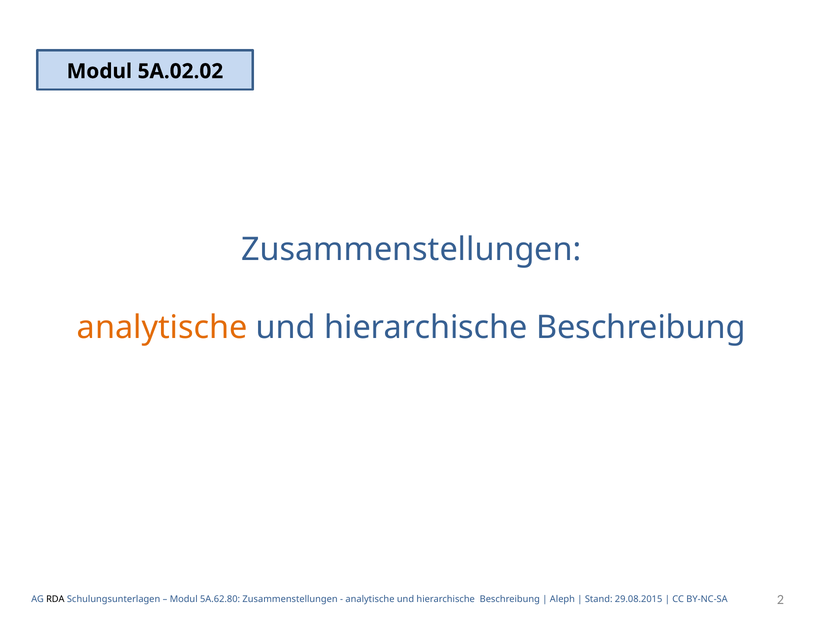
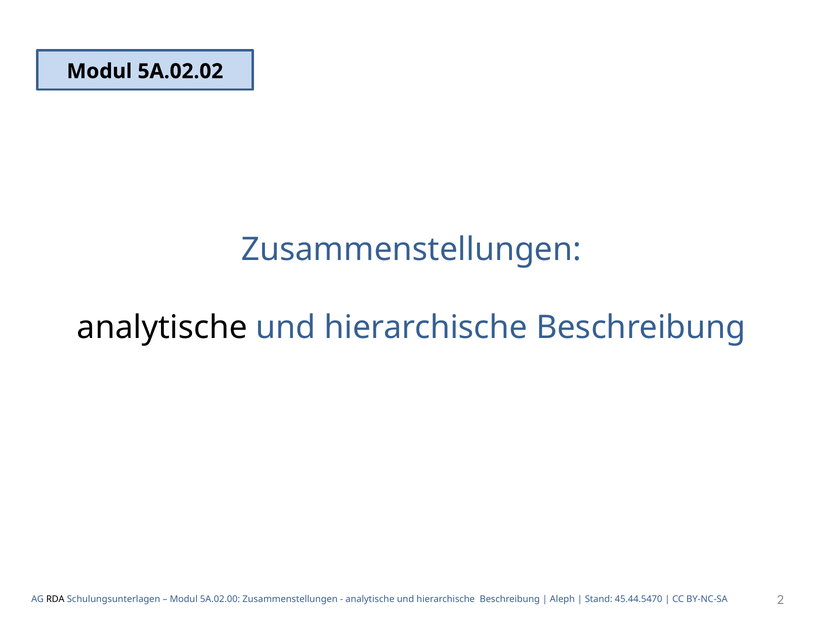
analytische colour: orange -> black (162, 327)
5A.62.80: 5A.62.80 -> 5A.02.00 (220, 599)
29.08.2015: 29.08.2015 -> 45.44.5470 (639, 599)
